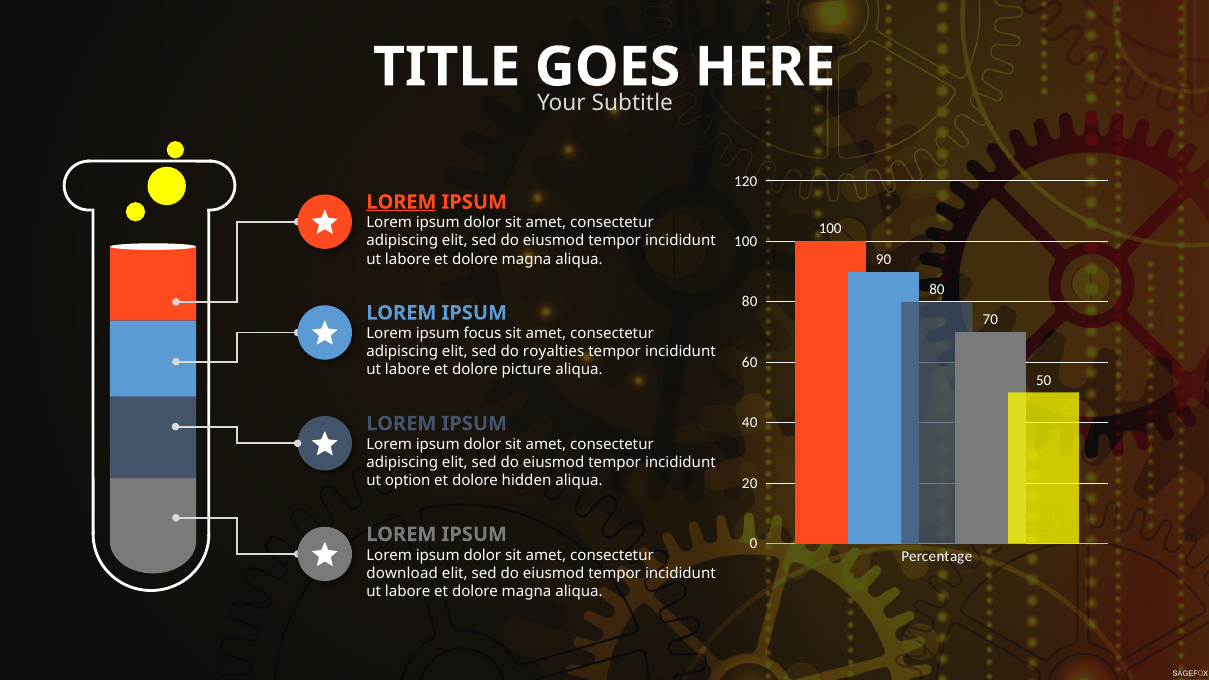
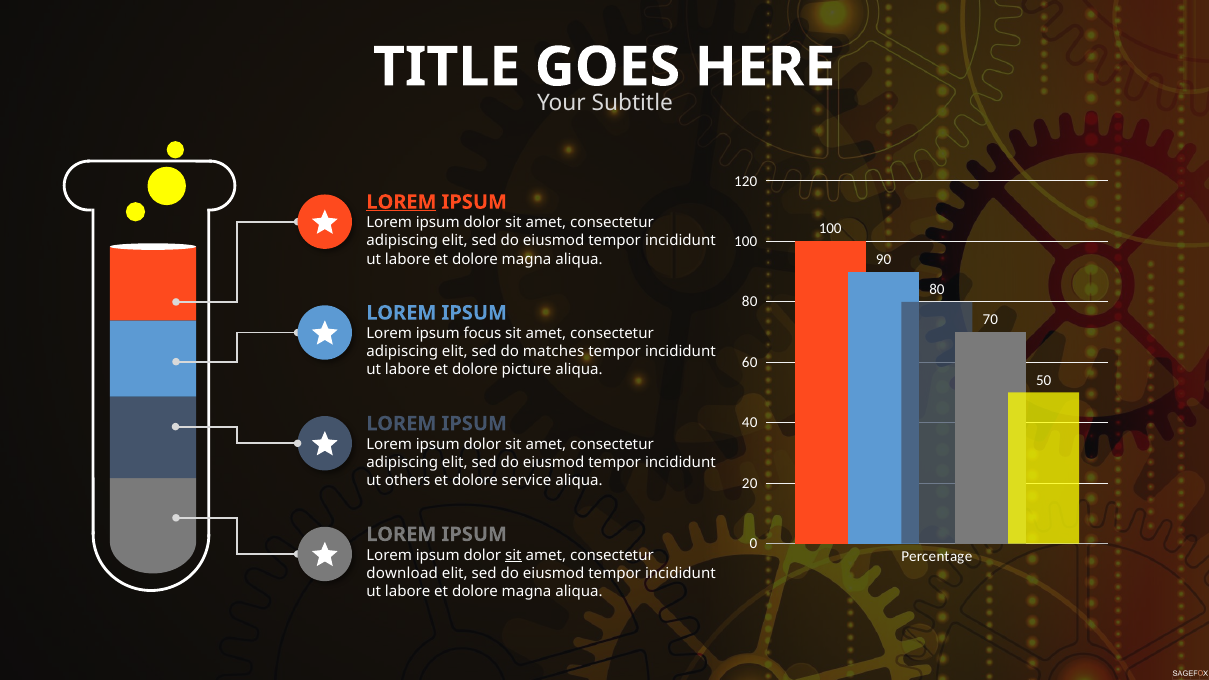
royalties: royalties -> matches (554, 352)
option: option -> others (408, 481)
hidden: hidden -> service (527, 481)
sit underline: none -> present (513, 555)
